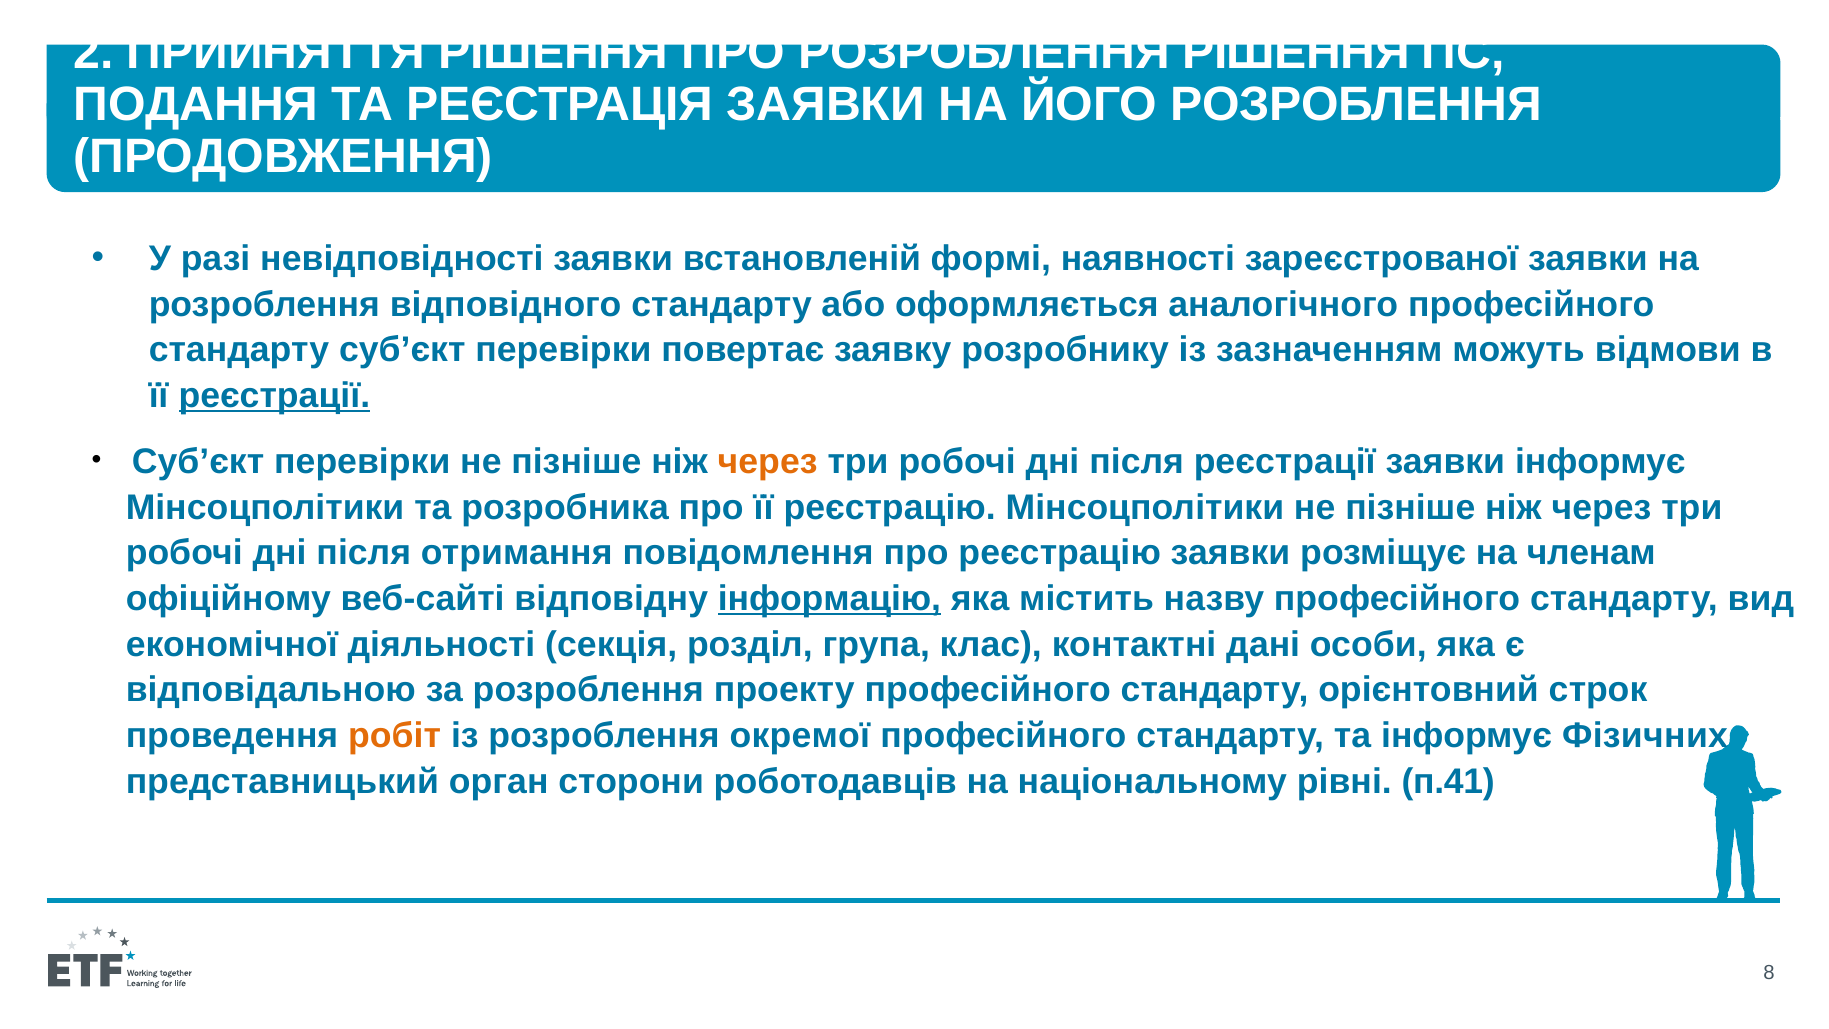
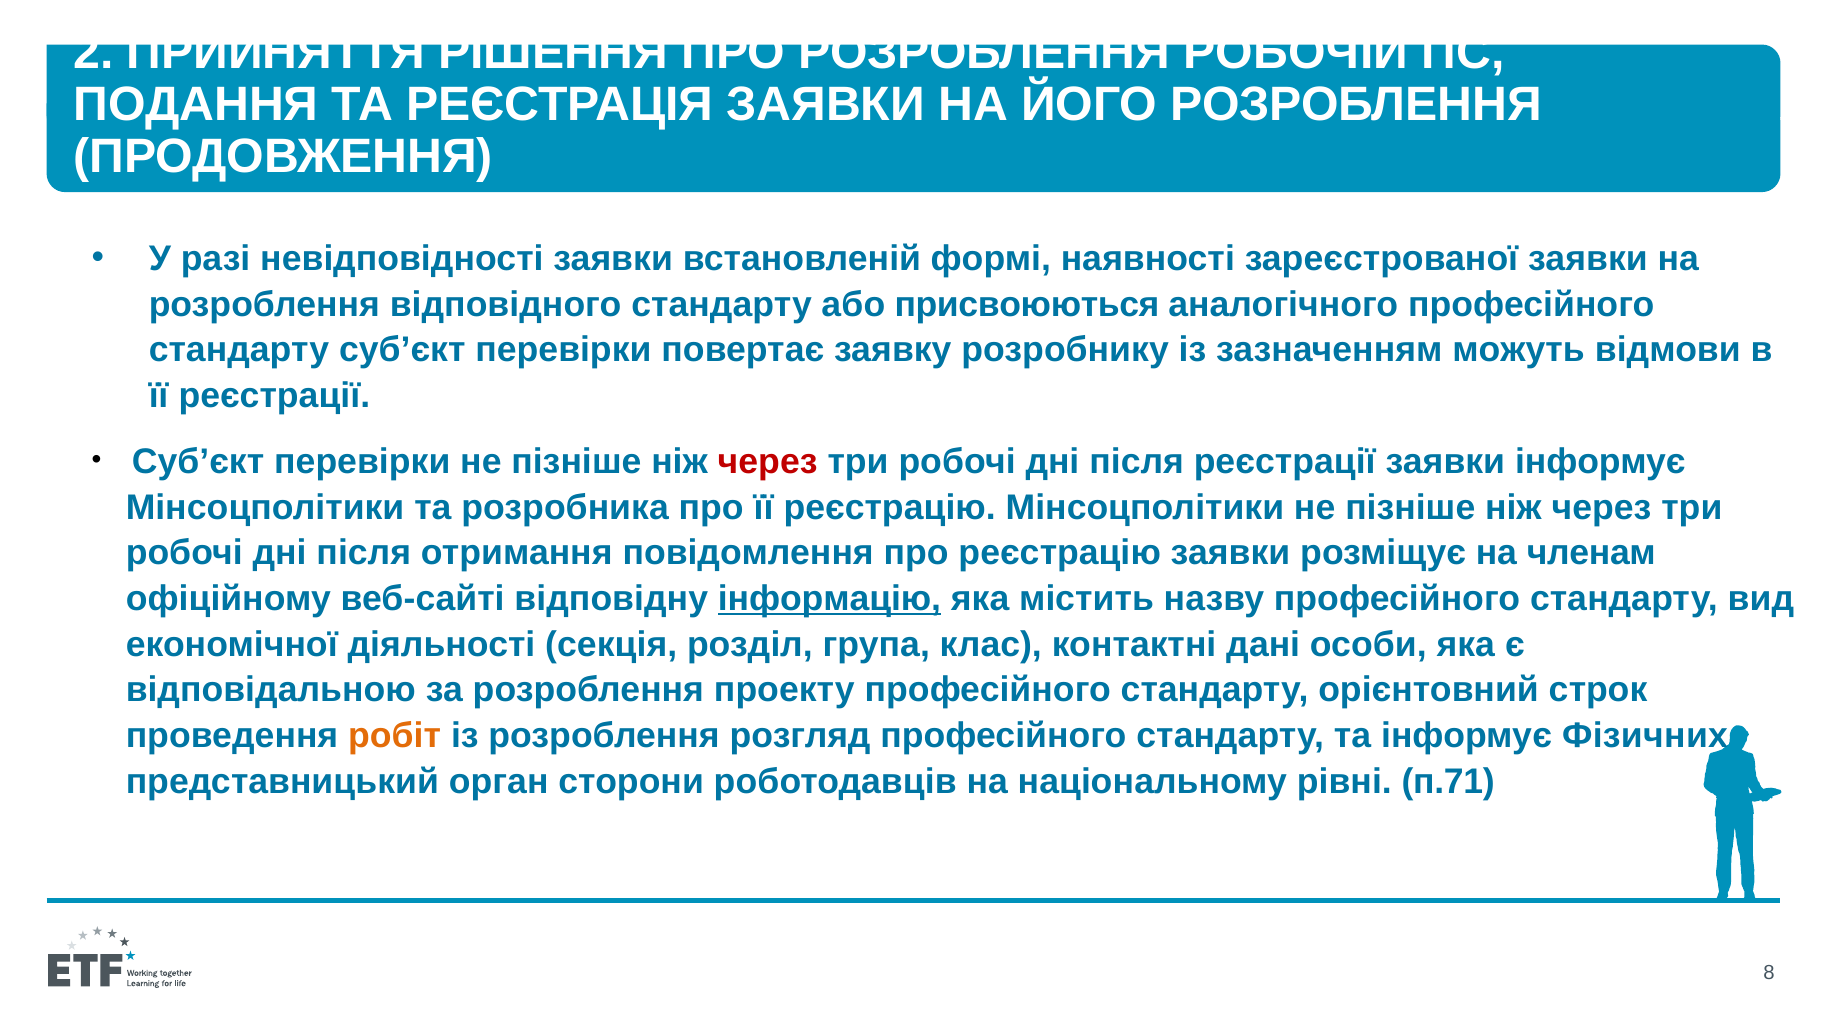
РОЗРОБЛЕННЯ РІШЕННЯ: РІШЕННЯ -> РОБОЧІЙ (1296, 53)
оформляється: оформляється -> присвоюються (1027, 305)
реєстрації underline: present -> none (274, 396)
через colour: orange -> red (768, 462)
окремої: окремої -> розгляд (800, 736)
п.41: п.41 -> п.71 (1448, 781)
